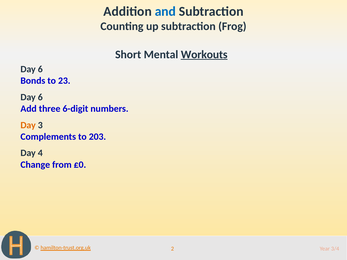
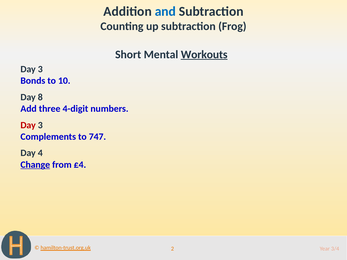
6: 6 -> 3 (40, 69)
23: 23 -> 10 (64, 81)
6: 6 -> 8 (40, 97)
6-digit: 6-digit -> 4-digit (75, 109)
Day colour: orange -> red (28, 125)
203: 203 -> 747 (97, 137)
Change underline: none -> present (35, 165)
£0: £0 -> £4 (80, 165)
